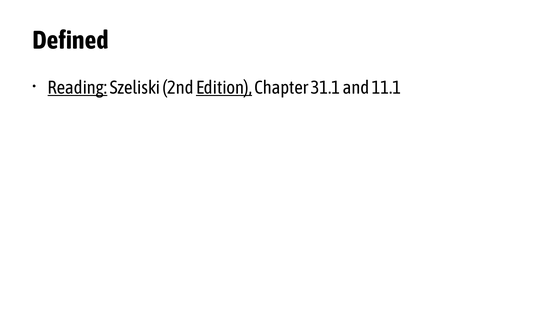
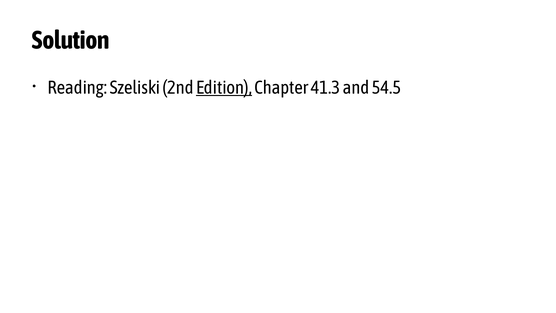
Defined: Defined -> Solution (71, 40)
Reading underline: present -> none (77, 87)
31.1: 31.1 -> 41.3 (326, 87)
11.1: 11.1 -> 54.5 (386, 87)
